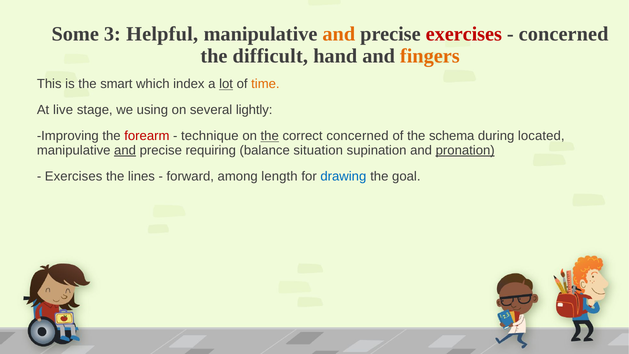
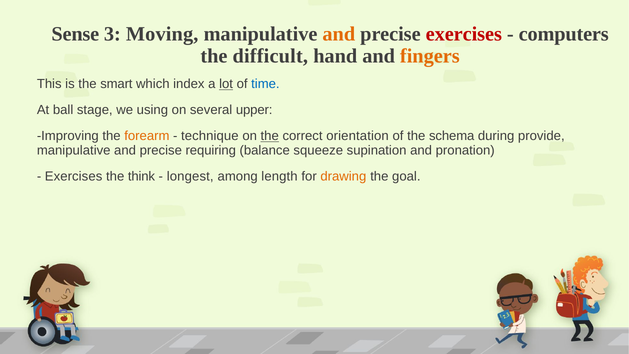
Some: Some -> Sense (75, 34)
Helpful: Helpful -> Moving (162, 34)
concerned: concerned -> computers (564, 34)
time colour: orange -> blue (265, 84)
live: live -> ball (63, 110)
lightly: lightly -> upper (254, 110)
forearm colour: red -> orange (147, 136)
correct concerned: concerned -> orientation (358, 136)
located: located -> provide (541, 136)
and underline: present -> none (125, 150)
situation: situation -> squeeze (318, 150)
pronation underline: present -> none (465, 150)
lines: lines -> think (141, 176)
forward: forward -> longest (190, 176)
drawing colour: blue -> orange (343, 176)
